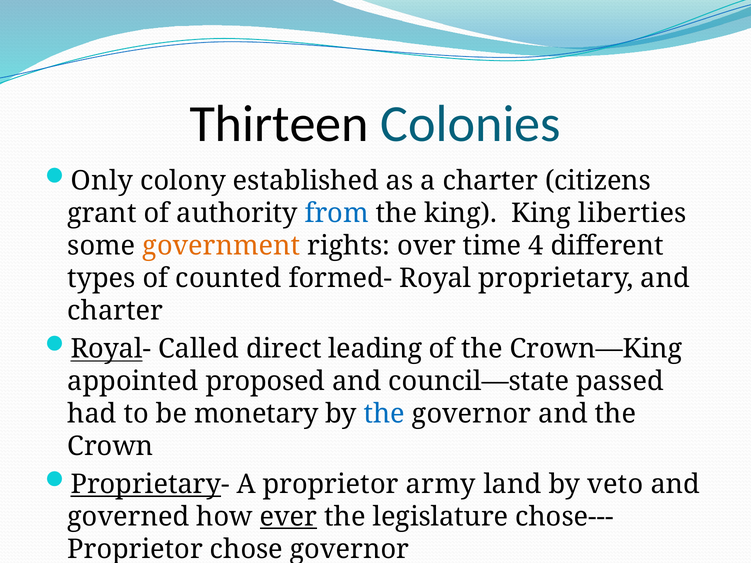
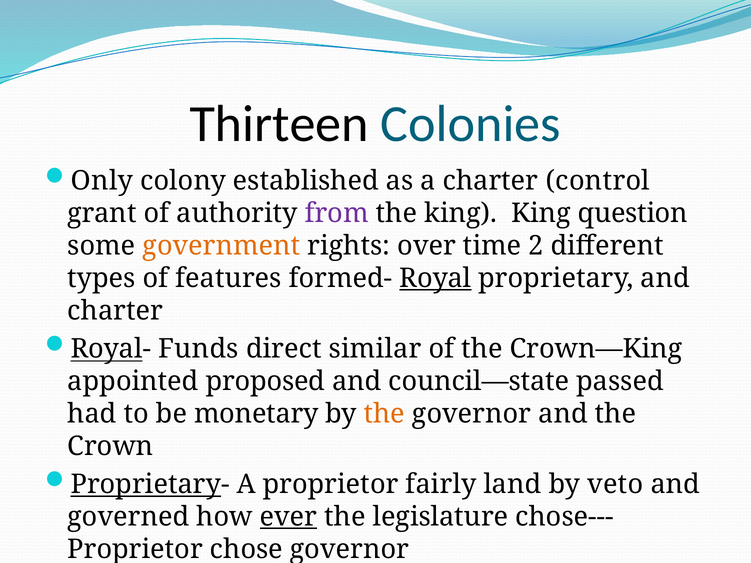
citizens: citizens -> control (598, 181)
from colour: blue -> purple (337, 213)
liberties: liberties -> question (633, 213)
4: 4 -> 2 (536, 246)
counted: counted -> features (228, 278)
Royal underline: none -> present (435, 278)
Called: Called -> Funds (198, 349)
leading: leading -> similar (375, 349)
the colour: blue -> orange (384, 414)
army: army -> fairly (441, 484)
